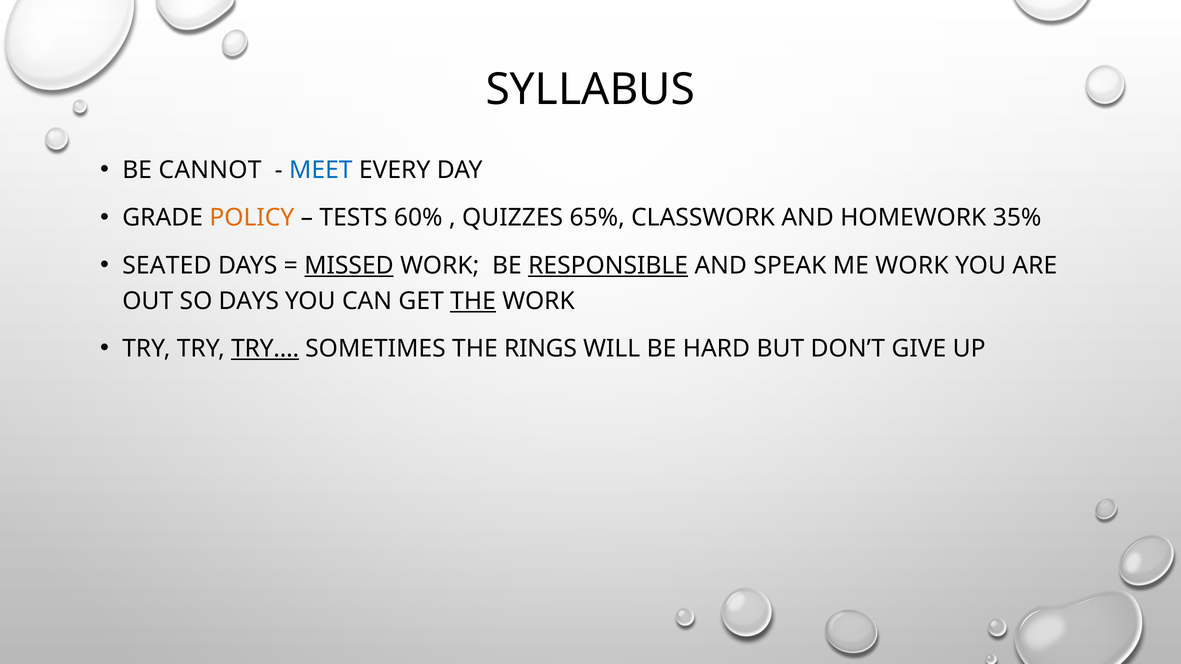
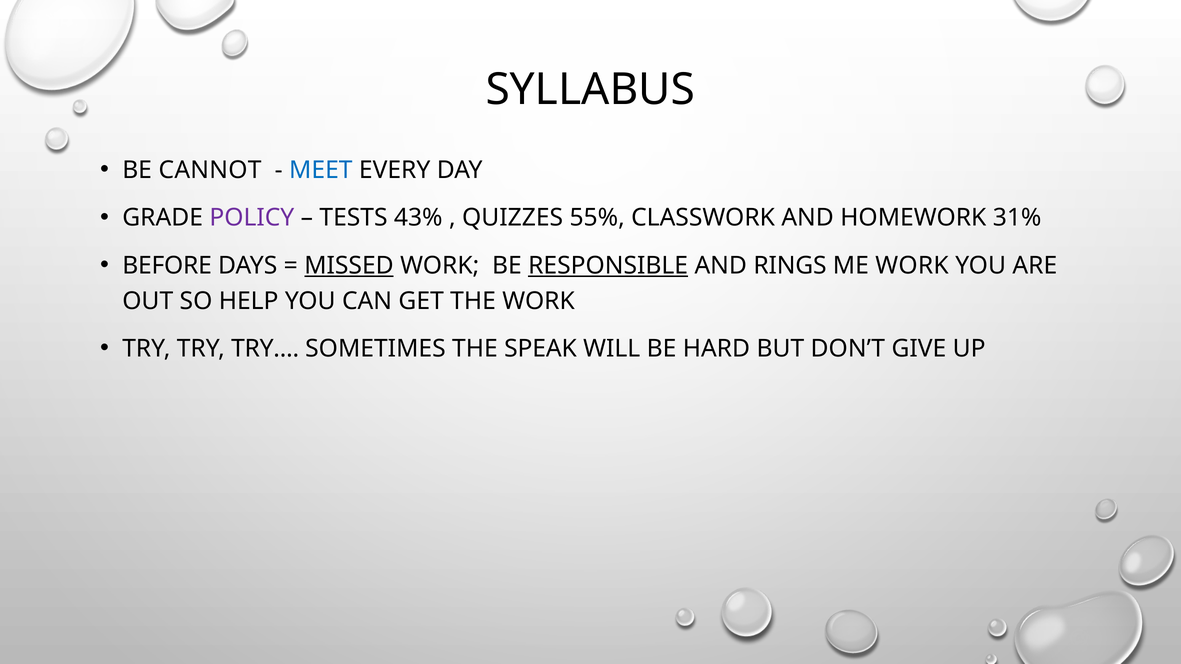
POLICY colour: orange -> purple (252, 218)
60%: 60% -> 43% (418, 218)
65%: 65% -> 55% (597, 218)
35%: 35% -> 31% (1017, 218)
SEATED: SEATED -> BEFORE (167, 266)
SPEAK: SPEAK -> RINGS (790, 266)
SO DAYS: DAYS -> HELP (249, 301)
THE underline: present -> none (473, 301)
TRY… underline: present -> none (265, 349)
RINGS: RINGS -> SPEAK (540, 349)
